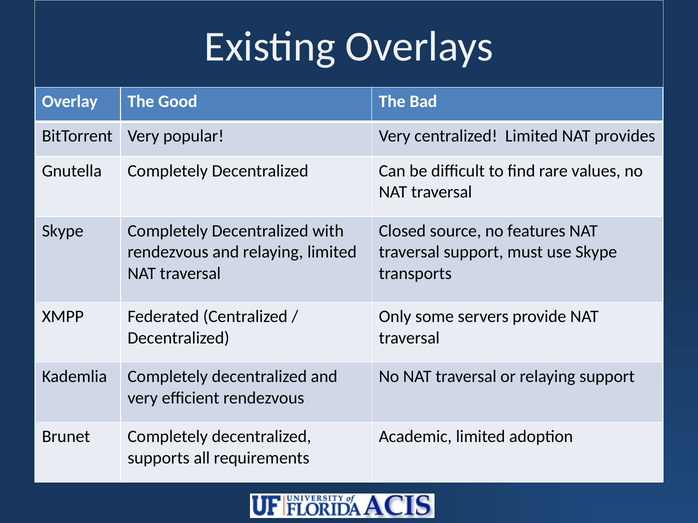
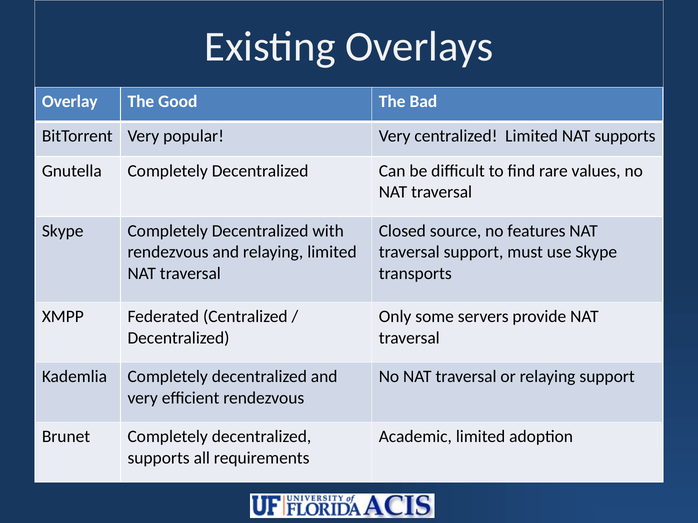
NAT provides: provides -> supports (625, 136)
